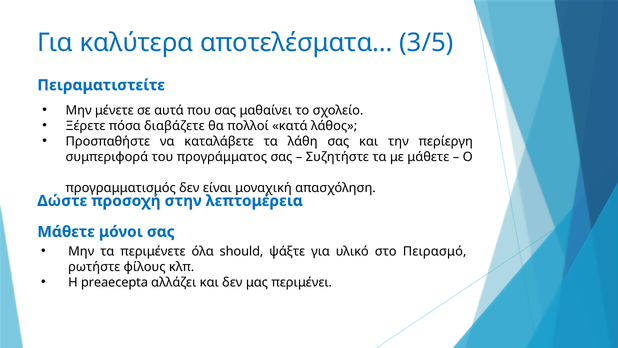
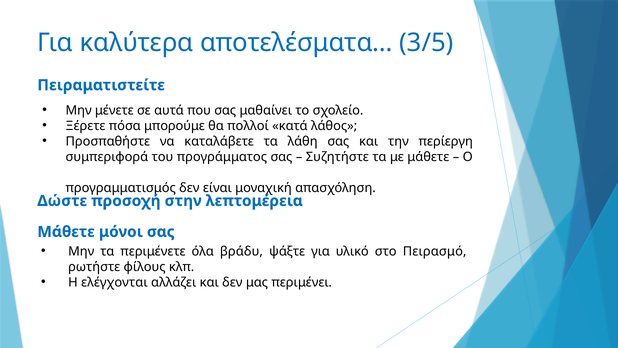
διαβάζετε: διαβάζετε -> μπορούμε (174, 126)
should: should -> βράδυ (241, 251)
preaecepta: preaecepta -> ελέγχονται (114, 282)
